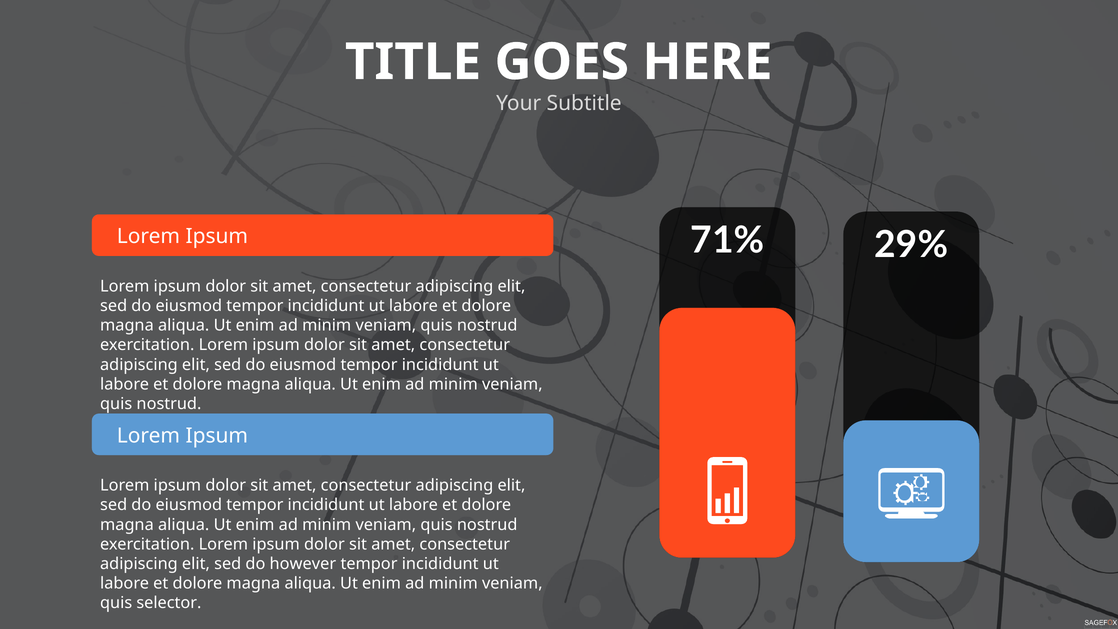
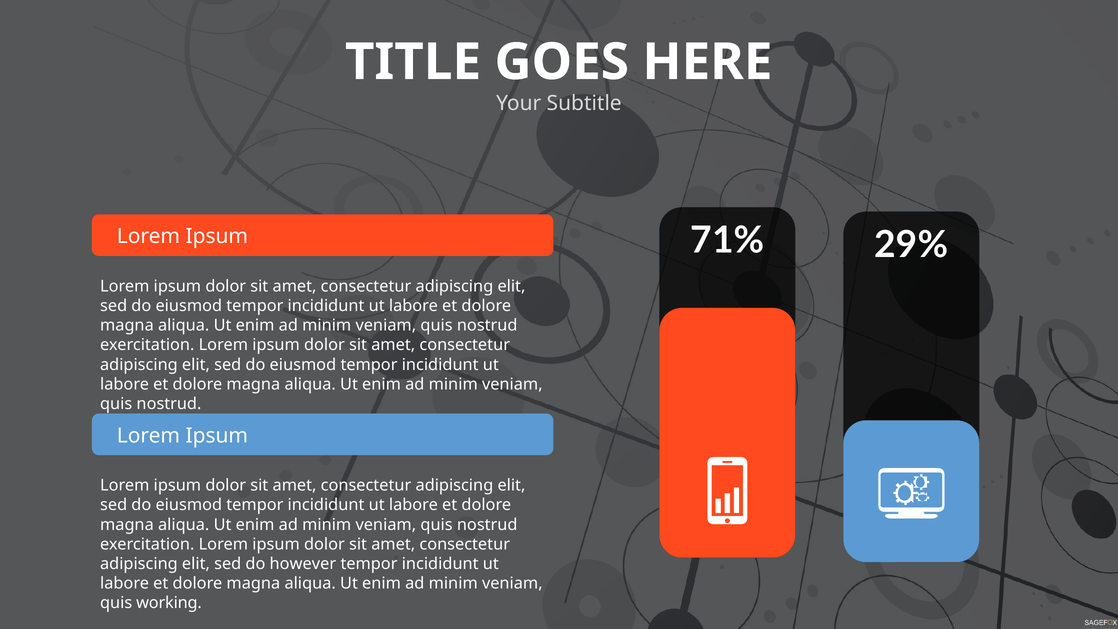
selector: selector -> working (169, 603)
